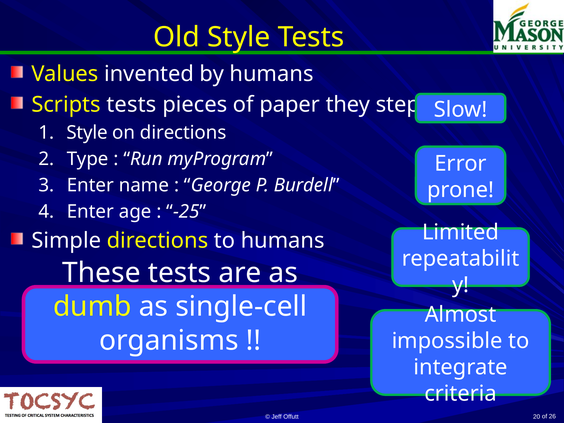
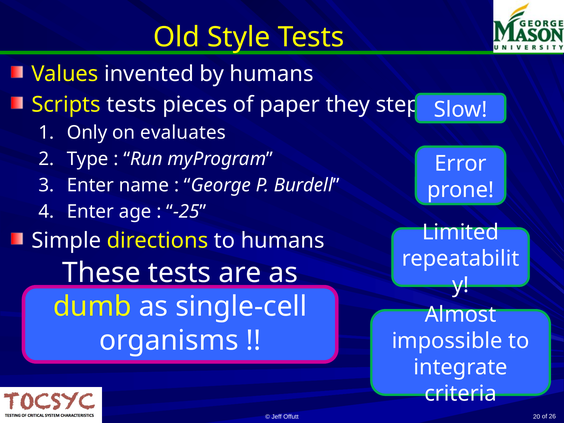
Style: Style -> Only (87, 133)
on directions: directions -> evaluates (183, 133)
